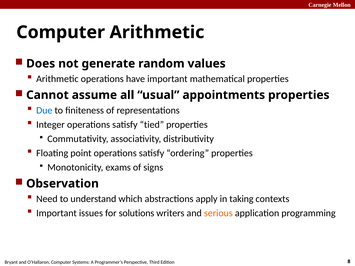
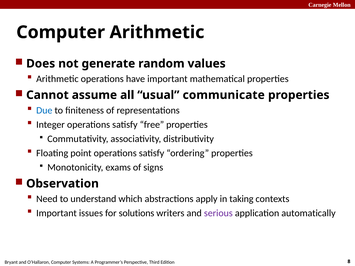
appointments: appointments -> communicate (224, 95)
tied: tied -> free (152, 125)
serious colour: orange -> purple (218, 213)
programming: programming -> automatically (309, 213)
